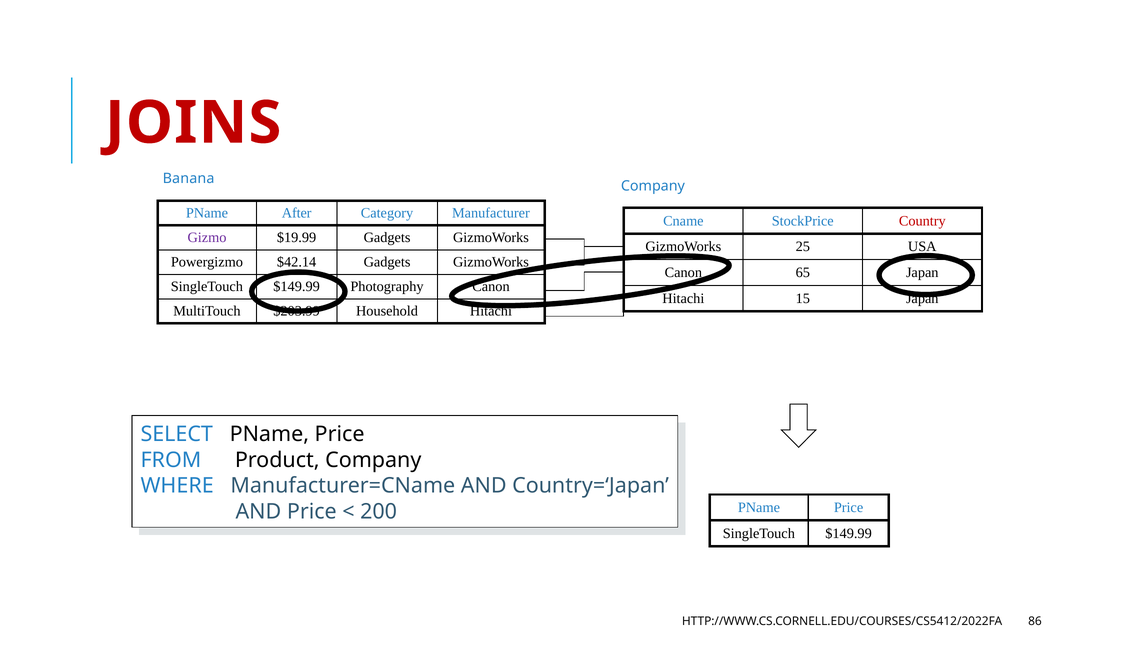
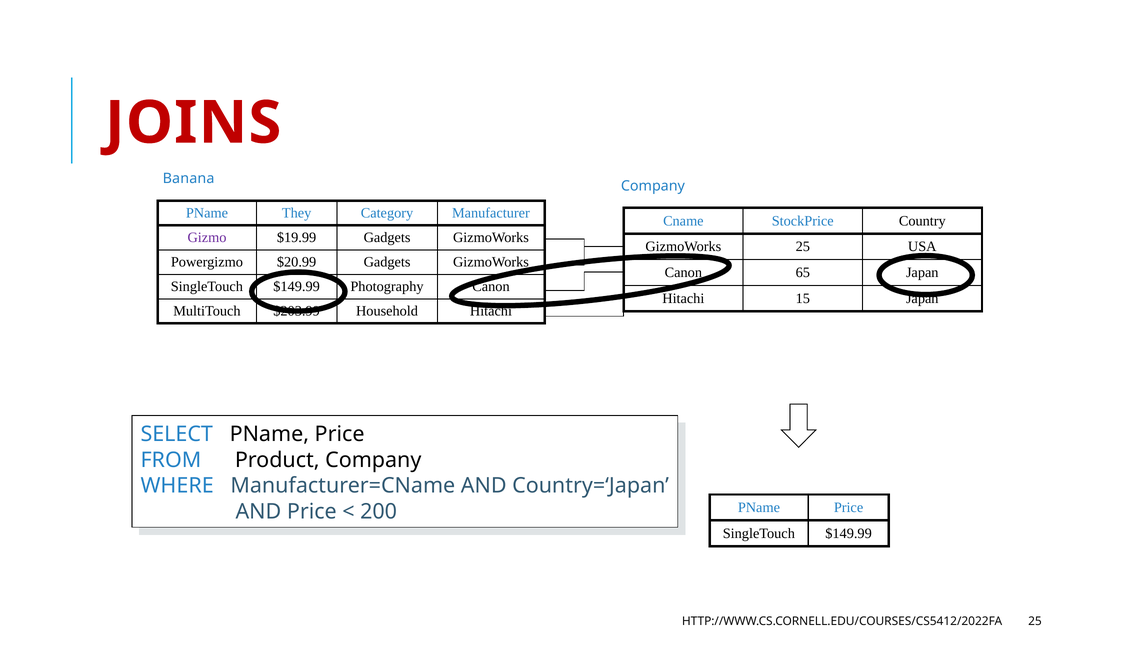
After: After -> They (297, 213)
Country colour: red -> black (922, 221)
$42.14: $42.14 -> $20.99 (297, 262)
HTTP://WWW.CS.CORNELL.EDU/COURSES/CS5412/2022FA 86: 86 -> 25 (1035, 622)
